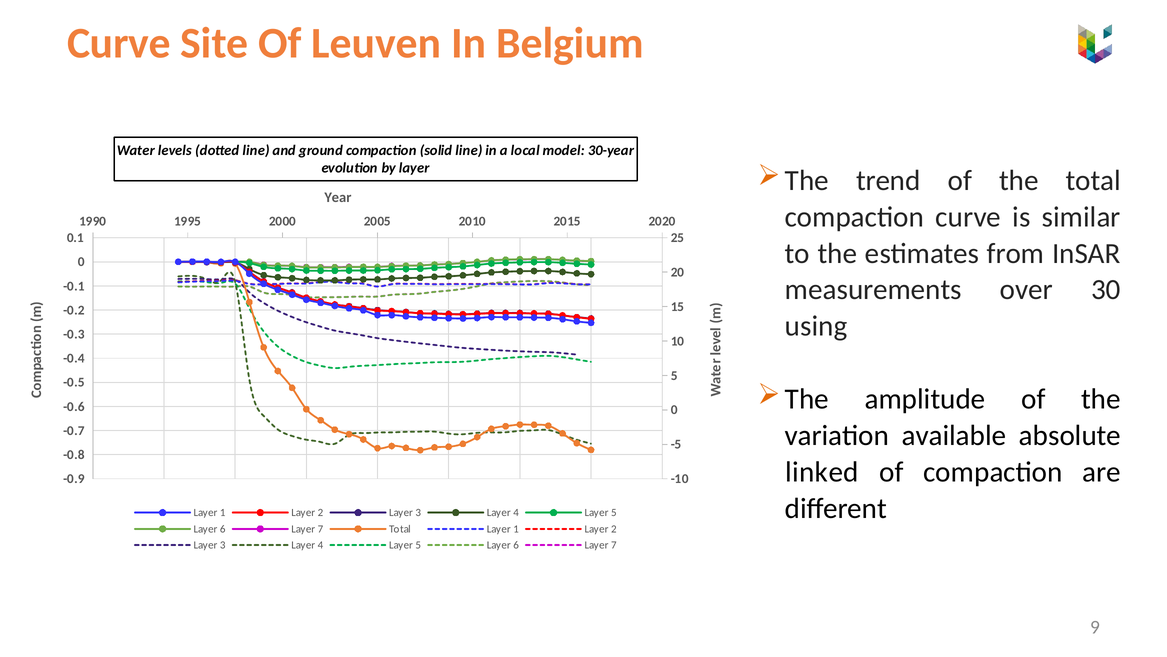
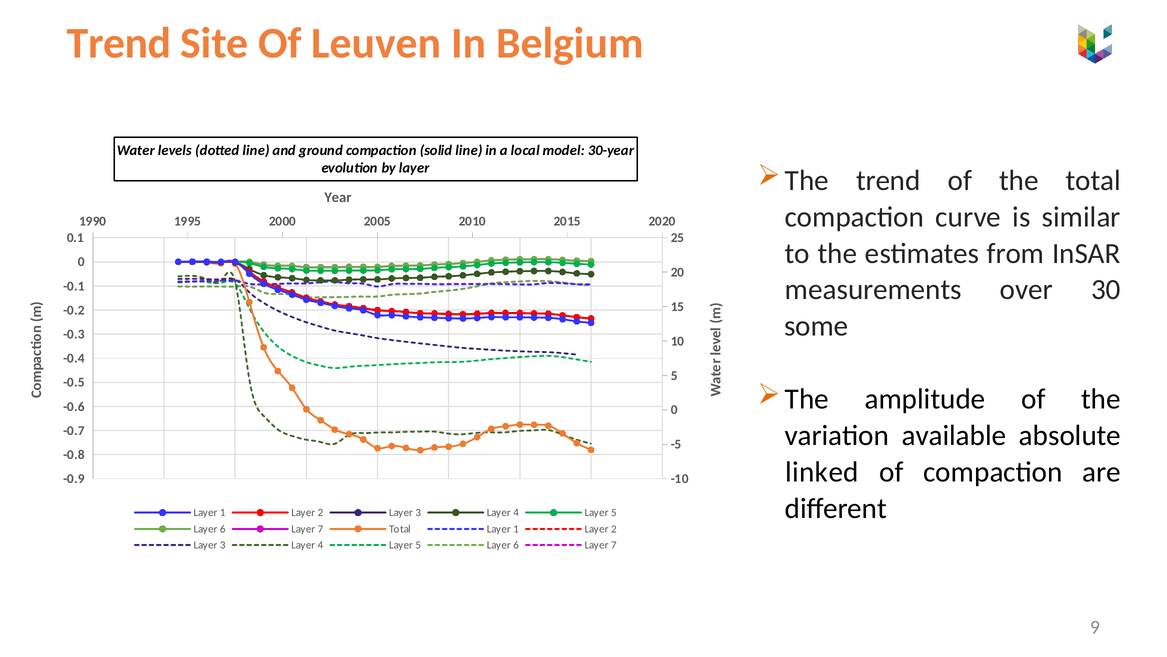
Curve: Curve -> Trend (119, 43)
using: using -> some (816, 326)
